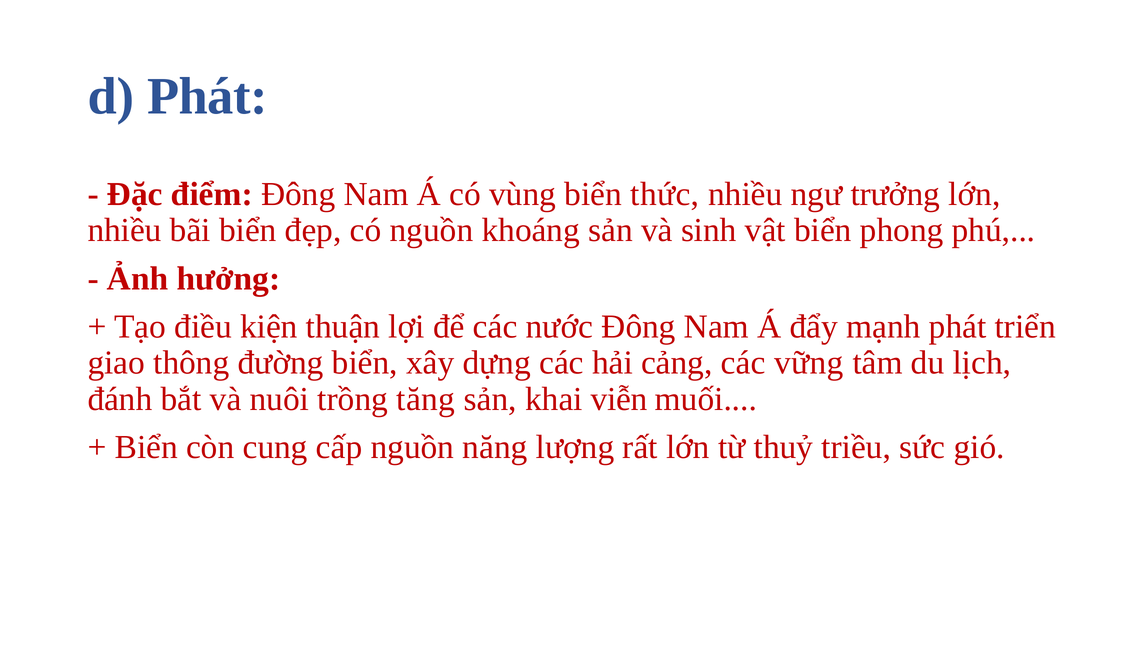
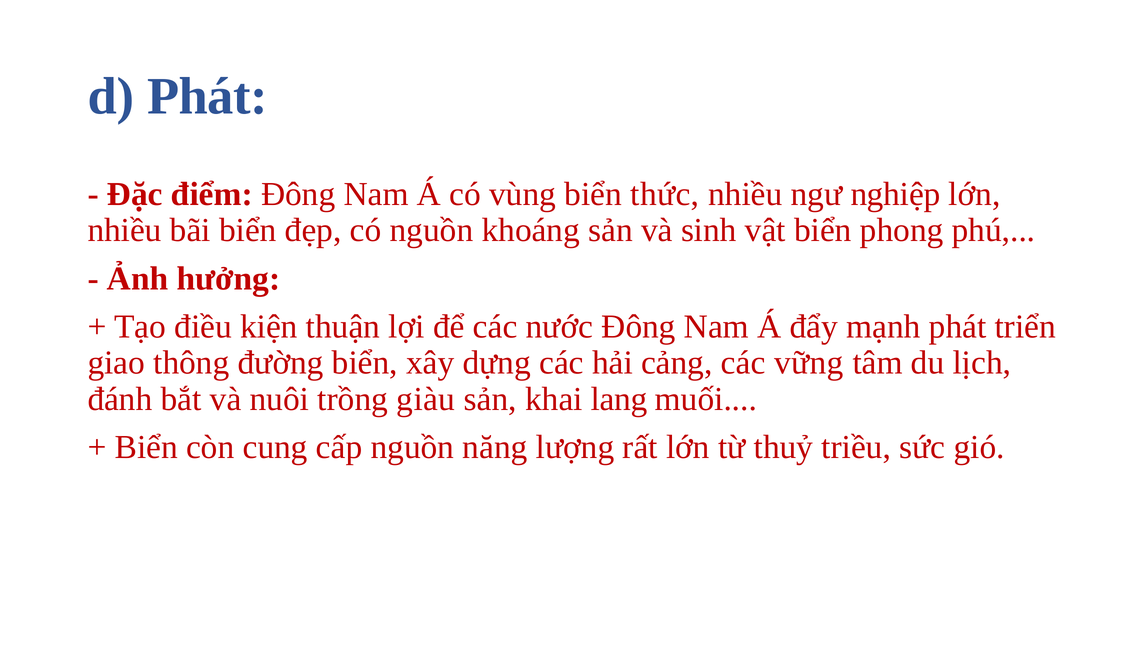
trưởng: trưởng -> nghiệp (895, 194)
tăng: tăng -> giàu (426, 399)
viễn: viễn -> lang (619, 399)
